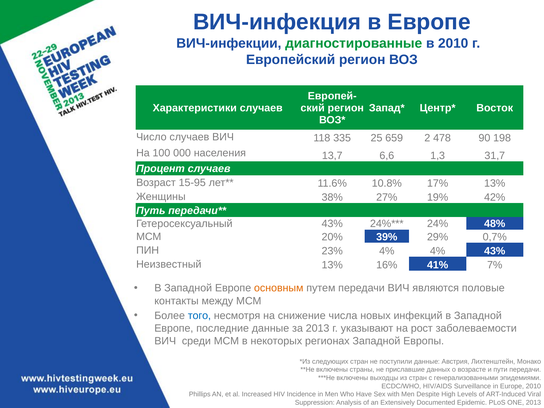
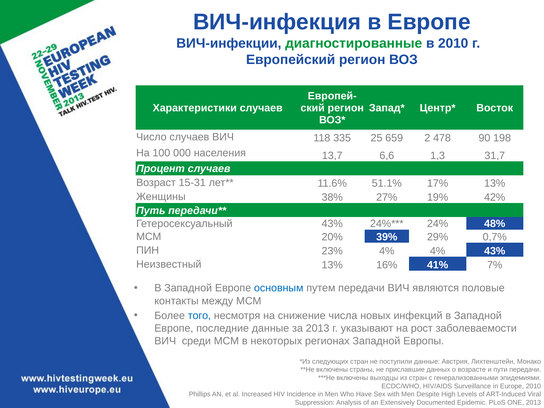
15-95: 15-95 -> 15-31 (192, 183)
10.8%: 10.8% -> 51.1% (387, 183)
основным colour: orange -> blue (279, 288)
